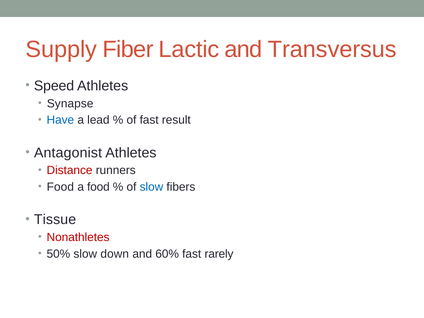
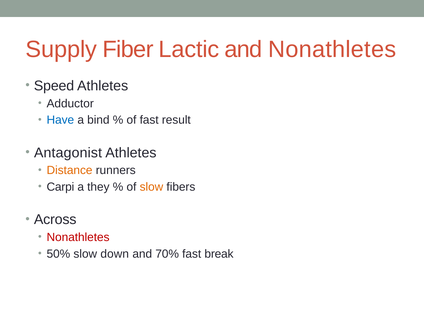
and Transversus: Transversus -> Nonathletes (332, 49)
Synapse: Synapse -> Adductor (70, 104)
lead: lead -> bind (98, 120)
Distance colour: red -> orange (70, 170)
Food: Food -> Carpi (60, 187)
a food: food -> they (98, 187)
slow colour: blue -> orange (151, 187)
Tissue: Tissue -> Across (55, 220)
60%: 60% -> 70% (167, 254)
rarely: rarely -> break (219, 254)
